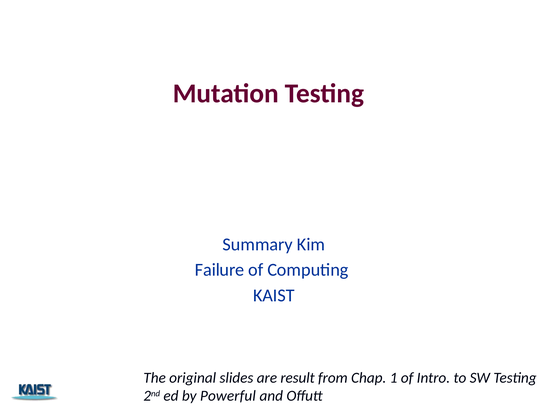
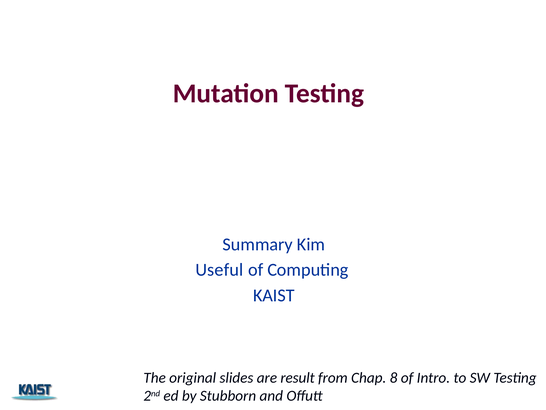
Failure: Failure -> Useful (219, 270)
1: 1 -> 8 (394, 377)
Powerful: Powerful -> Stubborn (228, 395)
